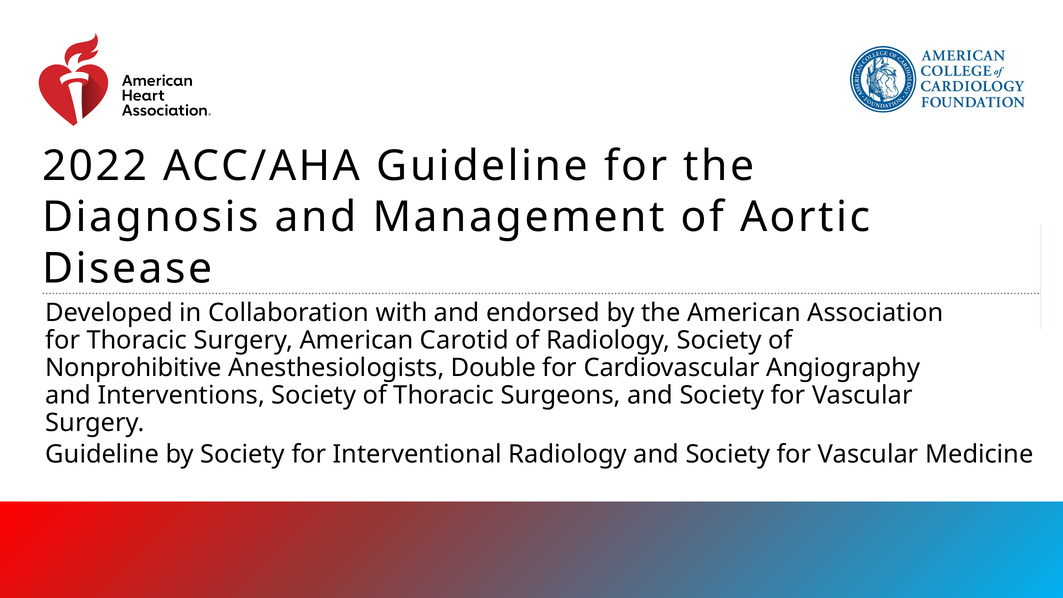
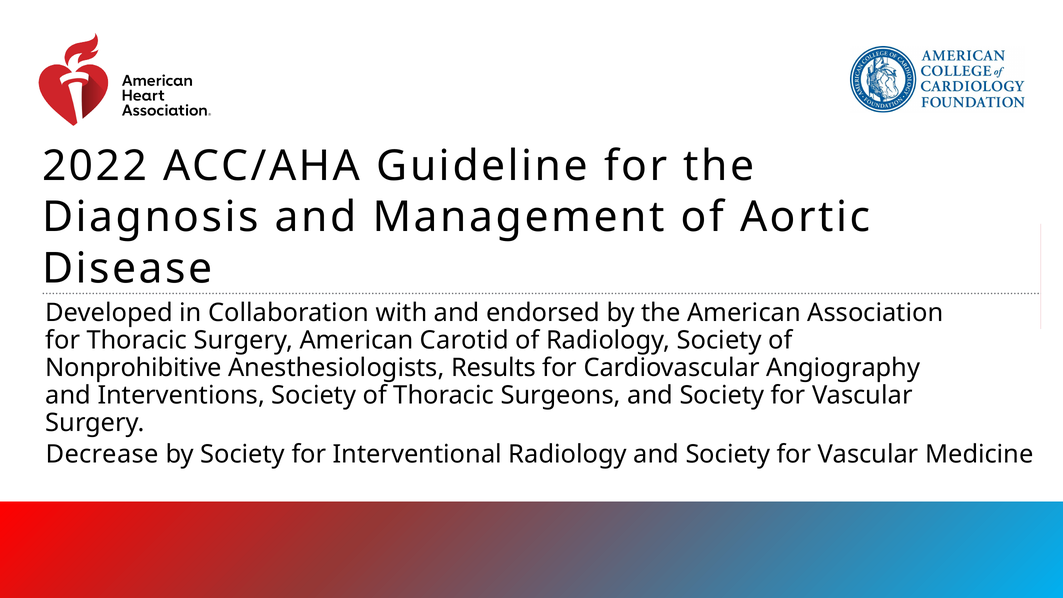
Double: Double -> Results (493, 368)
Guideline: Guideline -> Decrease (102, 454)
